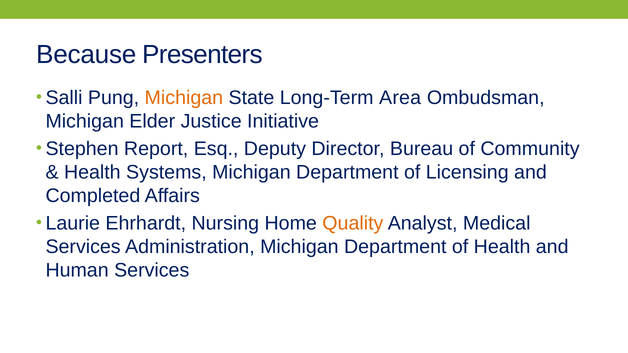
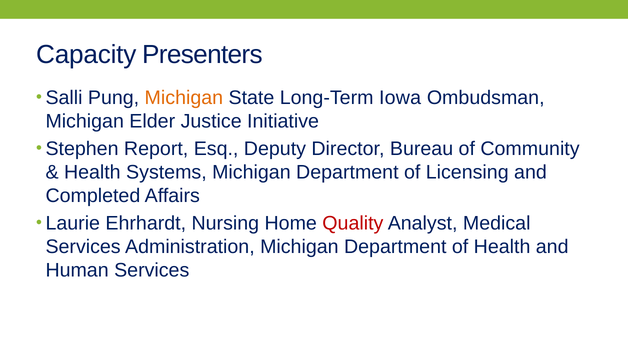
Because: Because -> Capacity (86, 55)
Area: Area -> Iowa (400, 98)
Quality colour: orange -> red (353, 224)
